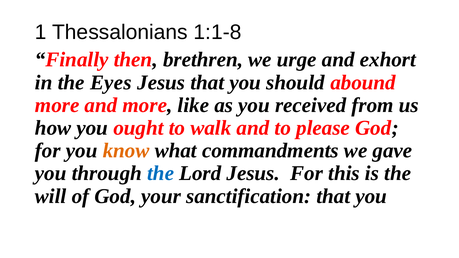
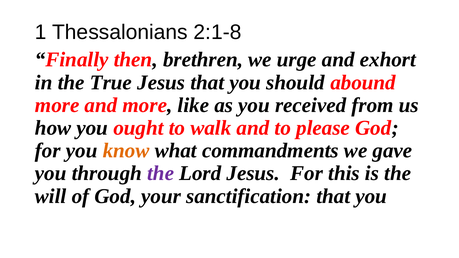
1:1-8: 1:1-8 -> 2:1-8 (218, 32)
Eyes: Eyes -> True (111, 82)
the colour: blue -> purple (161, 174)
